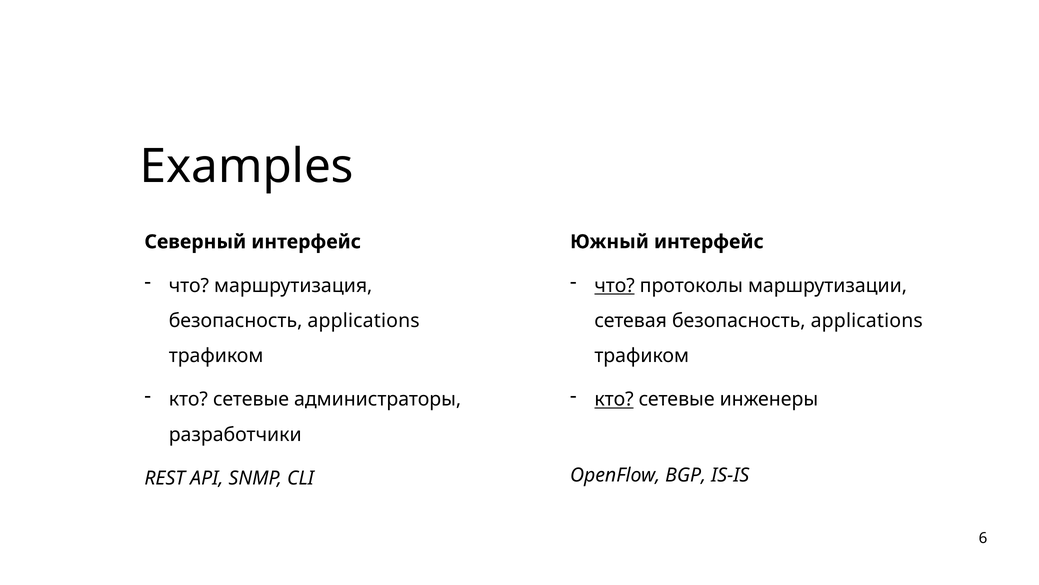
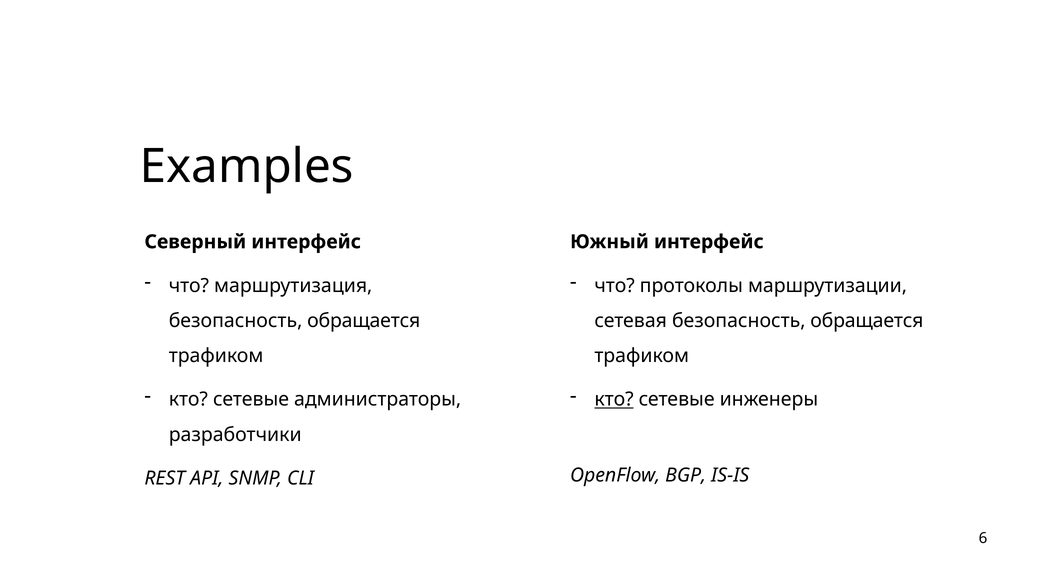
что underline: present -> none (615, 285)
applications: applications -> обращается (364, 320)
сетевая безопасность applications: applications -> обращается (867, 320)
